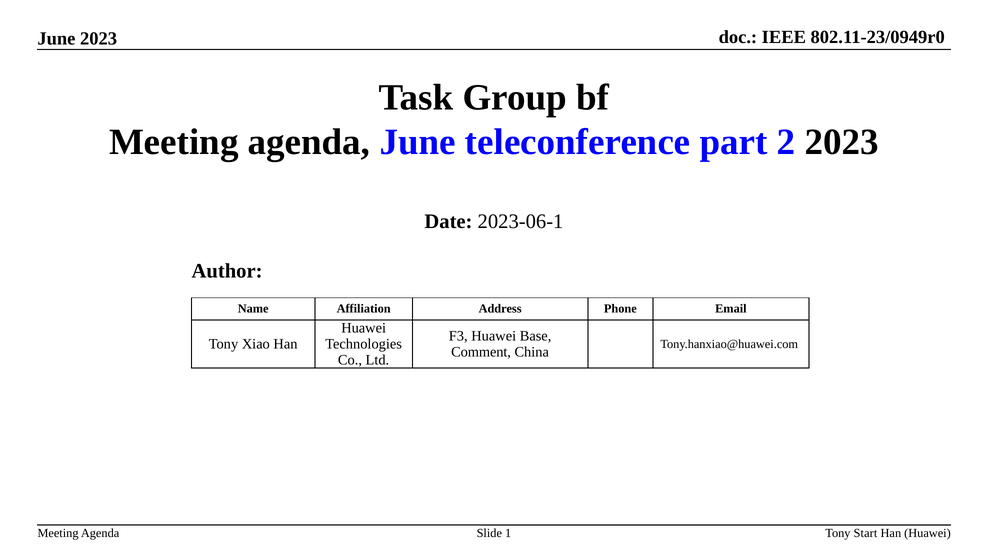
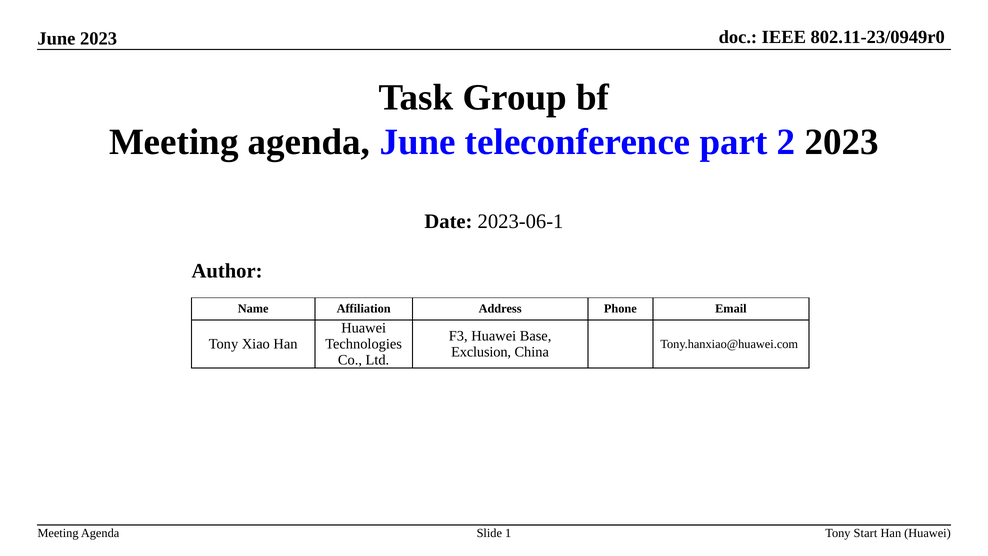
Comment: Comment -> Exclusion (481, 352)
